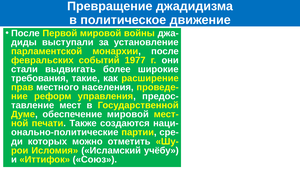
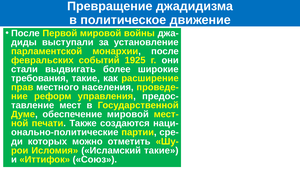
1977: 1977 -> 1925 (135, 60)
Исламский учёбу: учёбу -> такие (161, 150)
